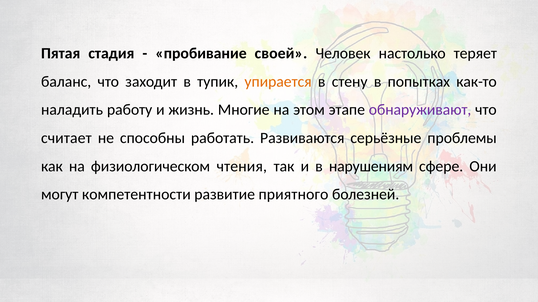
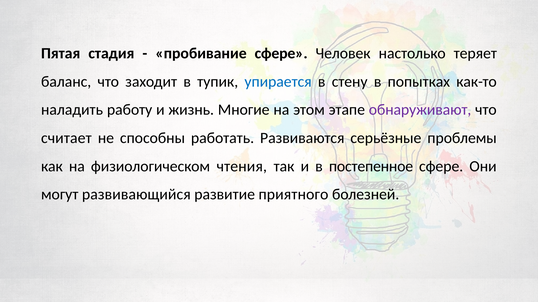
пробивание своей: своей -> сфере (281, 53)
упирается colour: orange -> blue (278, 82)
нарушениям: нарушениям -> постепенное (371, 167)
компетентности: компетентности -> развивающийся (136, 195)
